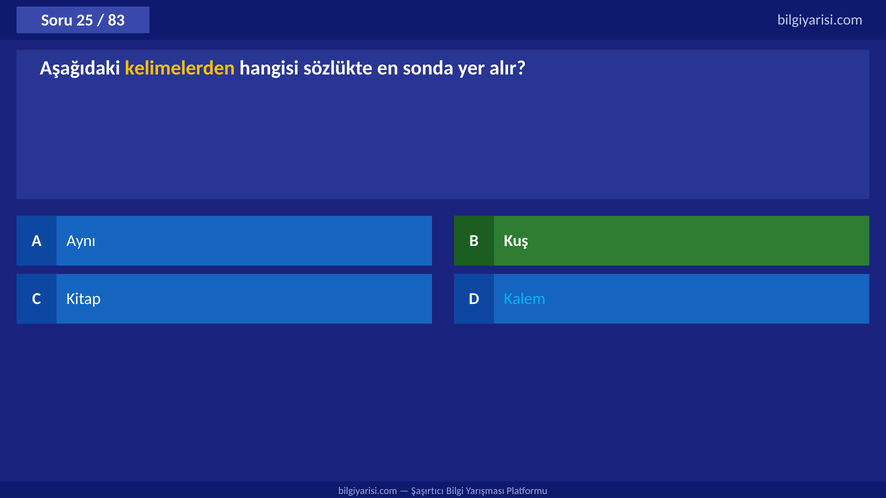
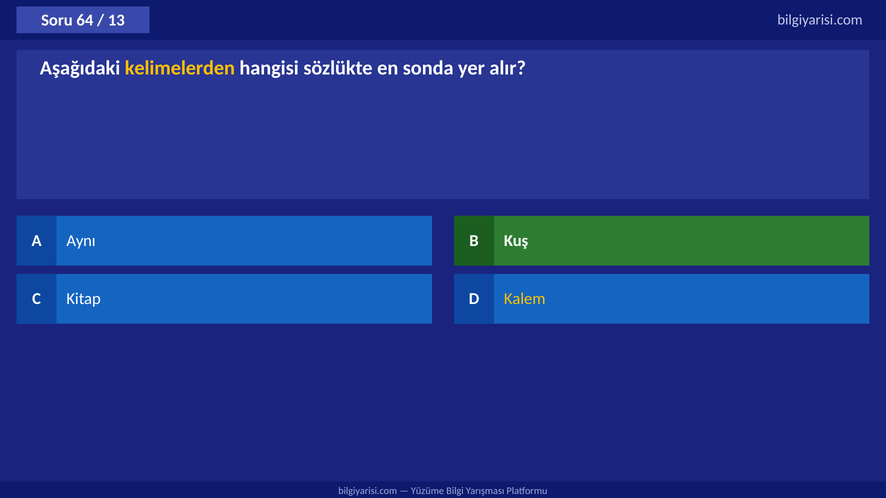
25: 25 -> 64 (85, 20)
83: 83 -> 13 (116, 20)
Kalem colour: light blue -> yellow (525, 299)
Şaşırtıcı: Şaşırtıcı -> Yüzüme (427, 491)
